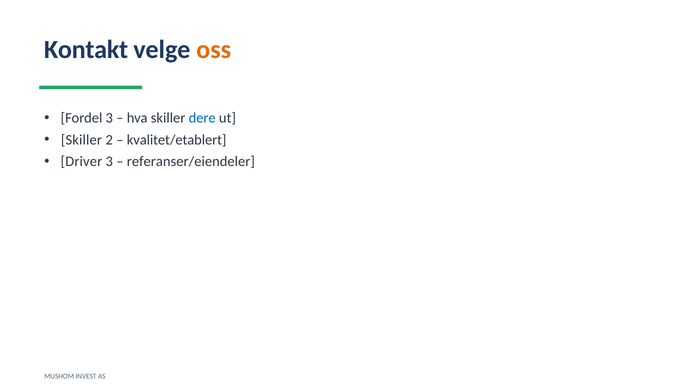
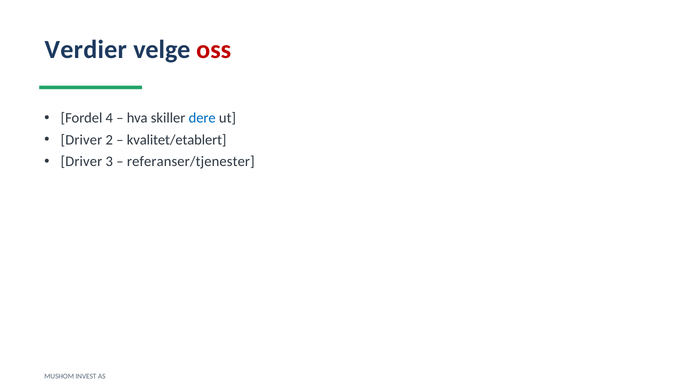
Kontakt: Kontakt -> Verdier (86, 50)
oss colour: orange -> red (214, 50)
Fordel 3: 3 -> 4 (109, 118)
Skiller: Skiller -> Driver (81, 140)
referanser/eiendeler: referanser/eiendeler -> referanser/tjenester (191, 162)
